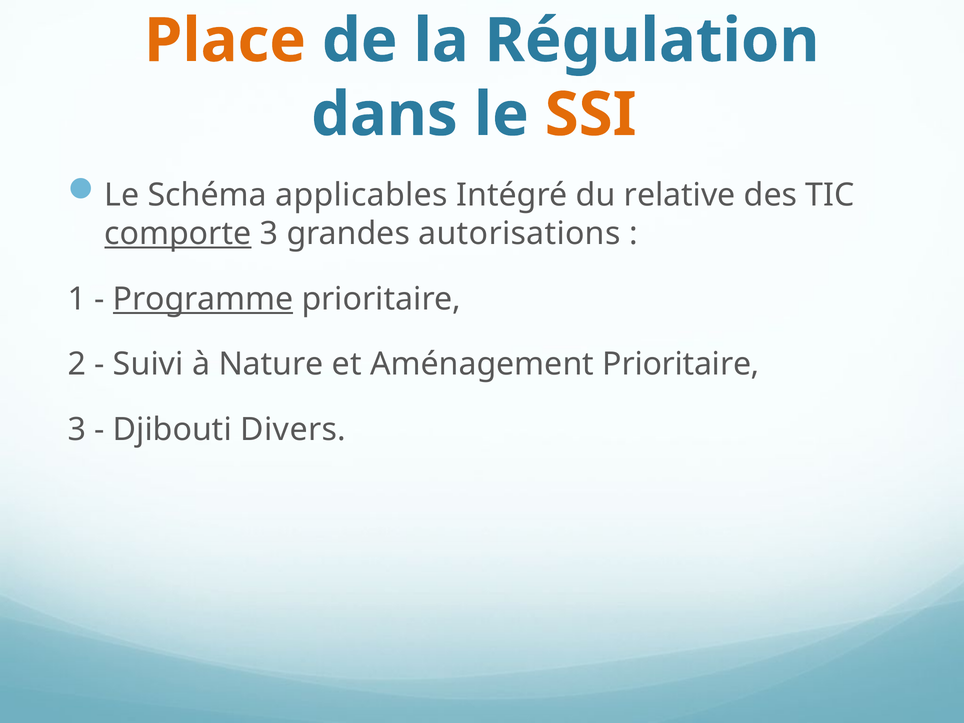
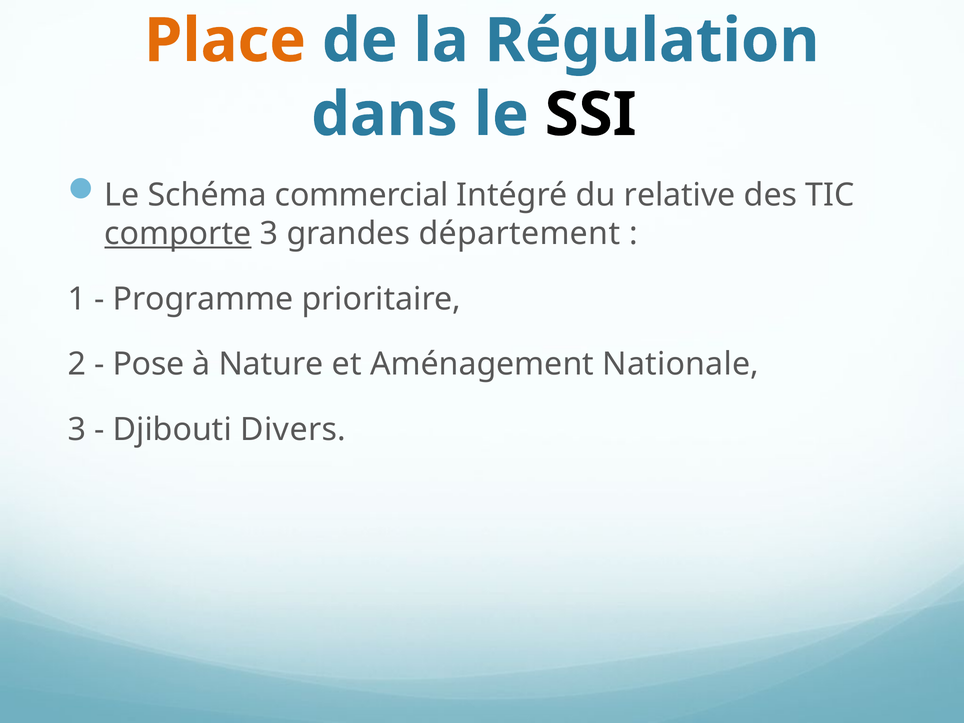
SSI colour: orange -> black (591, 115)
applicables: applicables -> commercial (362, 195)
autorisations: autorisations -> département (519, 234)
Programme underline: present -> none (203, 299)
Suivi: Suivi -> Pose (149, 364)
Aménagement Prioritaire: Prioritaire -> Nationale (681, 364)
